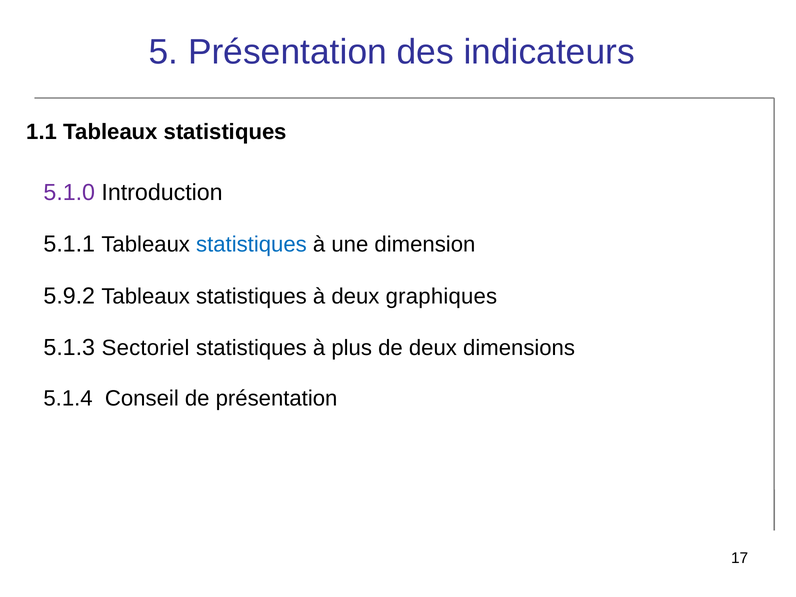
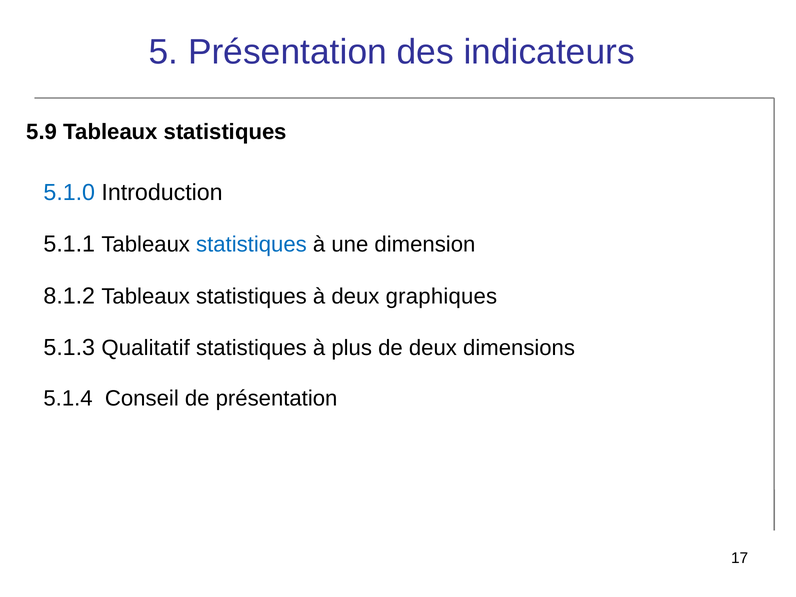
1.1: 1.1 -> 5.9 (42, 132)
5.1.0 colour: purple -> blue (69, 193)
5.9.2: 5.9.2 -> 8.1.2 (69, 296)
Sectoriel: Sectoriel -> Qualitatif (146, 348)
